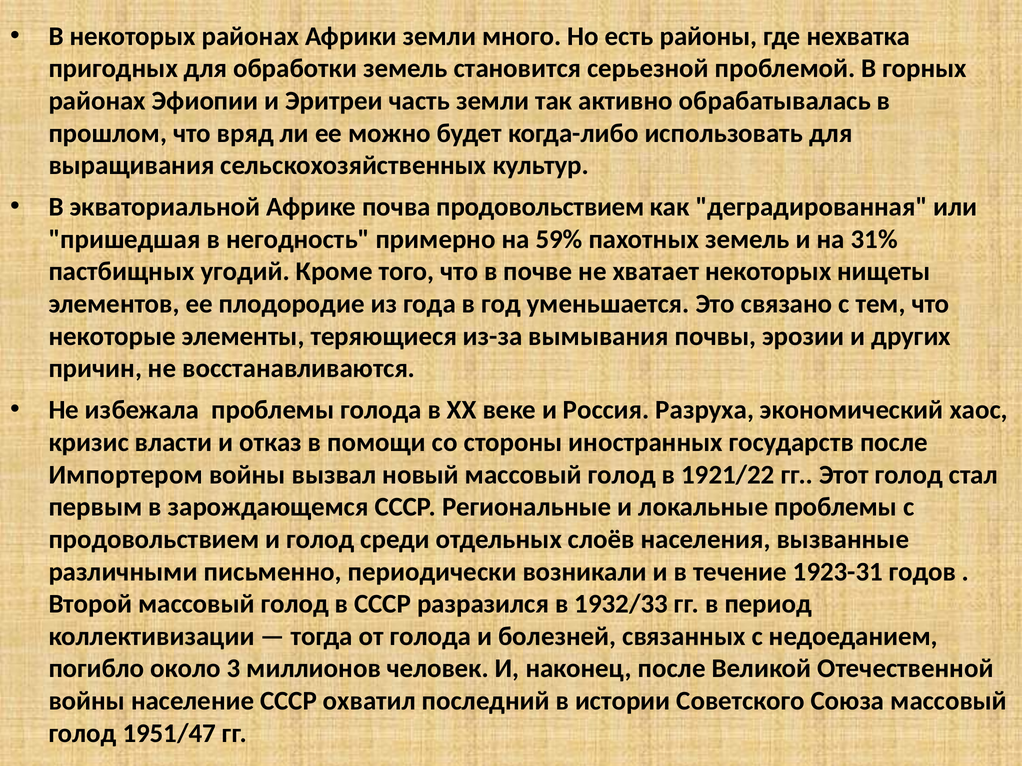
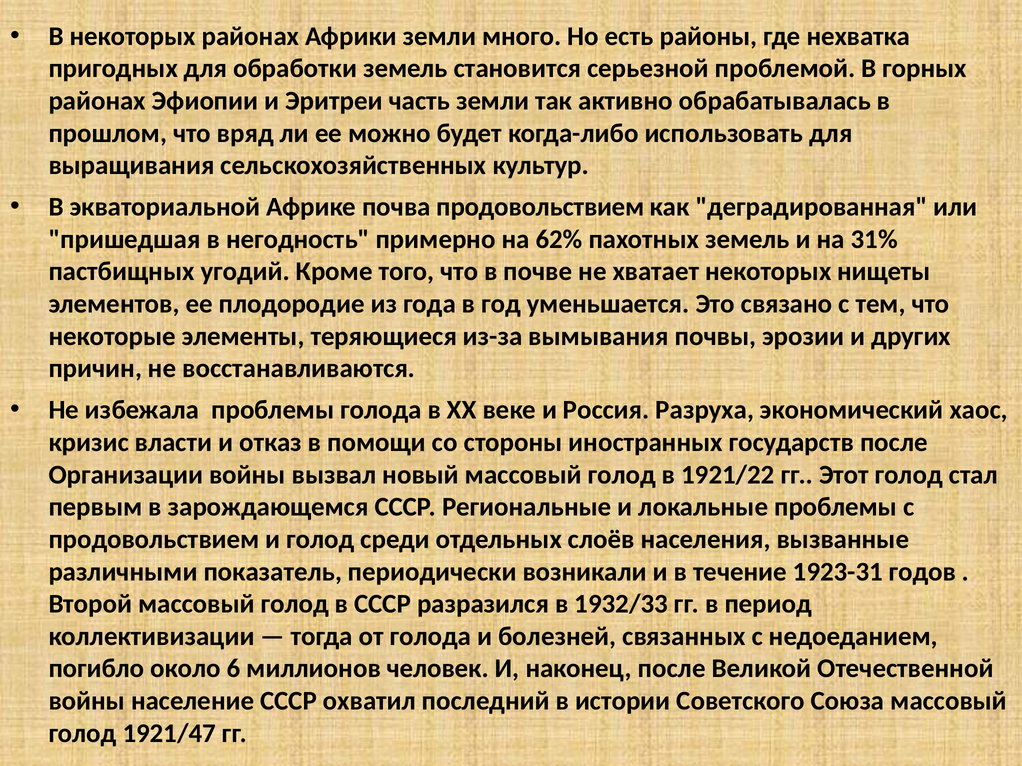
59%: 59% -> 62% (559, 239)
Импортером: Импортером -> Организации (126, 475)
письменно: письменно -> показатель (273, 572)
3: 3 -> 6 (234, 669)
1951/47: 1951/47 -> 1921/47 (169, 734)
